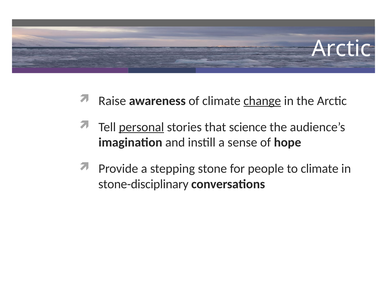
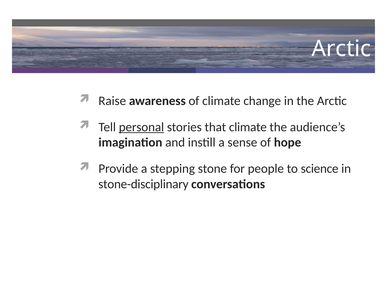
change underline: present -> none (262, 101)
that science: science -> climate (248, 127)
to climate: climate -> science (320, 169)
